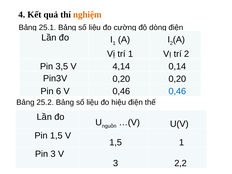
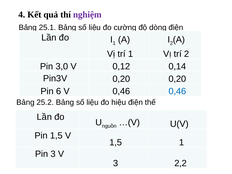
nghiệm colour: orange -> purple (87, 15)
3,5: 3,5 -> 3,0 (62, 66)
4,14: 4,14 -> 0,12 (121, 66)
